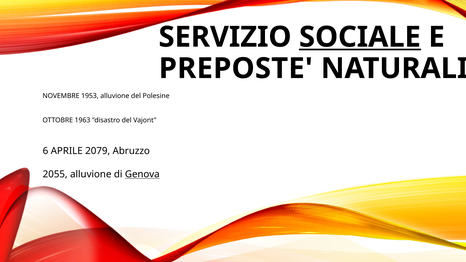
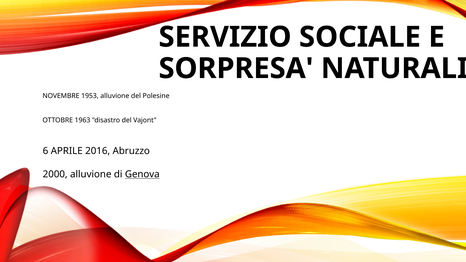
SOCIALE underline: present -> none (360, 37)
PREPOSTE: PREPOSTE -> SORPRESA (236, 69)
2079: 2079 -> 2016 (98, 151)
2055: 2055 -> 2000 (55, 174)
